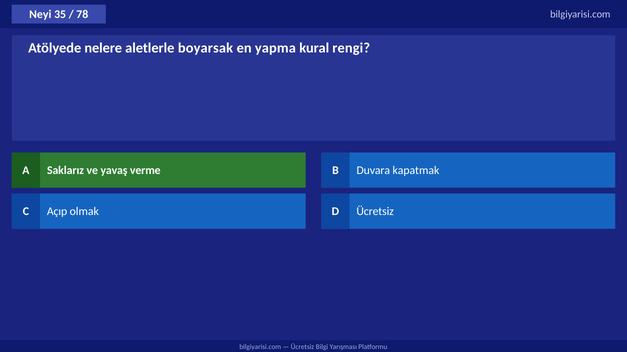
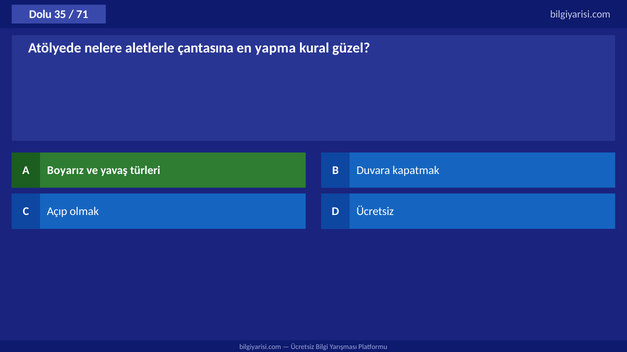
Neyi: Neyi -> Dolu (40, 14)
78: 78 -> 71 (82, 14)
boyarsak: boyarsak -> çantasına (206, 48)
rengi: rengi -> güzel (351, 48)
Saklarız: Saklarız -> Boyarız (65, 171)
verme: verme -> türleri (145, 171)
